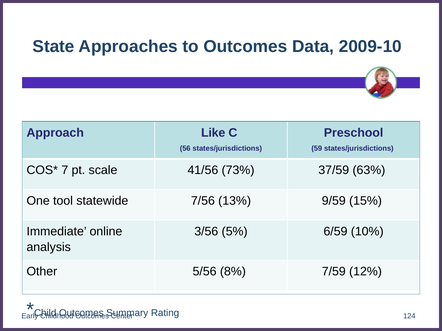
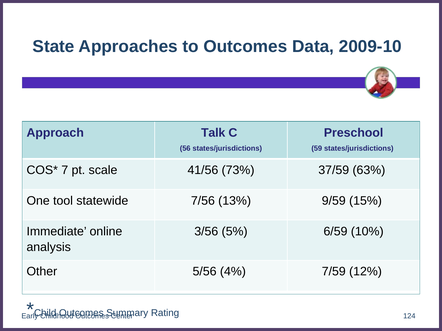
Like: Like -> Talk (213, 133)
8%: 8% -> 4% (233, 272)
